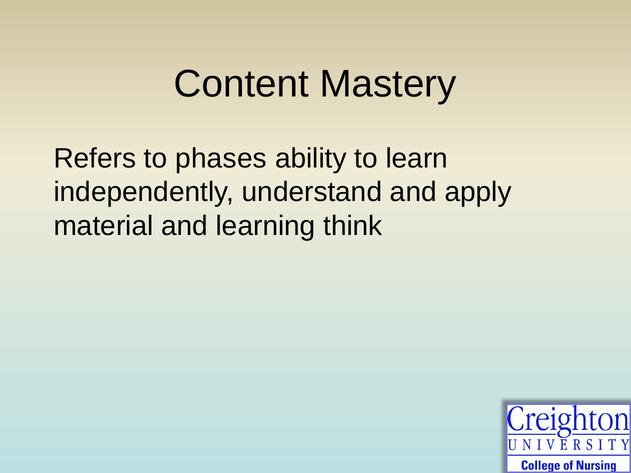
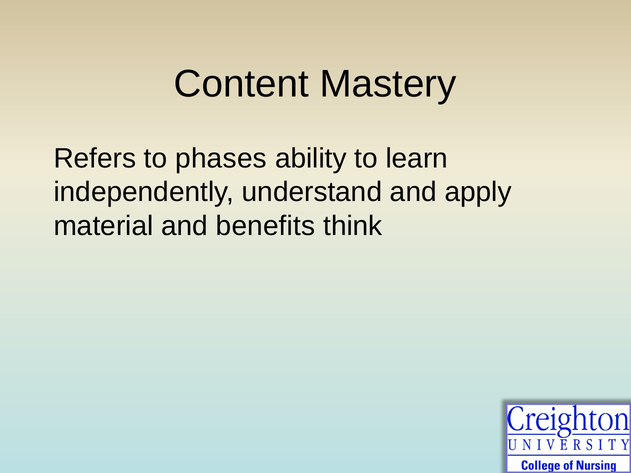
learning: learning -> benefits (266, 226)
